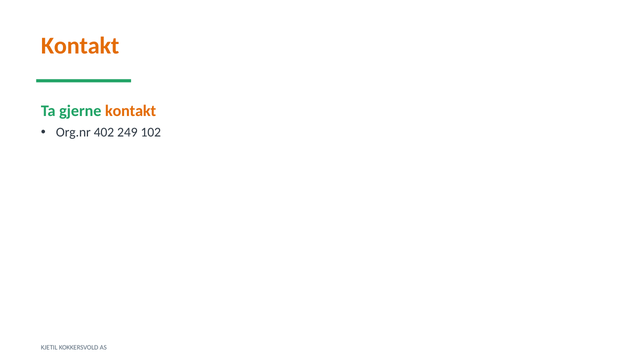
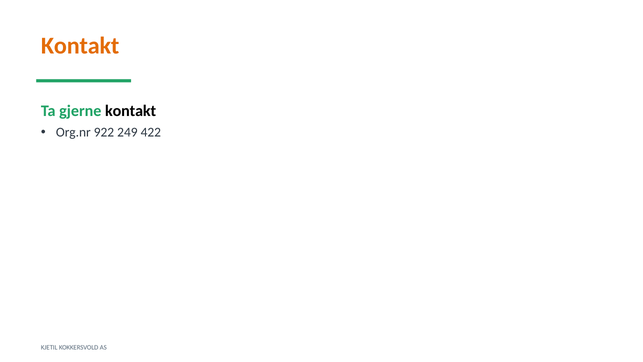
kontakt colour: orange -> black (131, 111)
402: 402 -> 922 (104, 132)
102: 102 -> 422 (151, 132)
